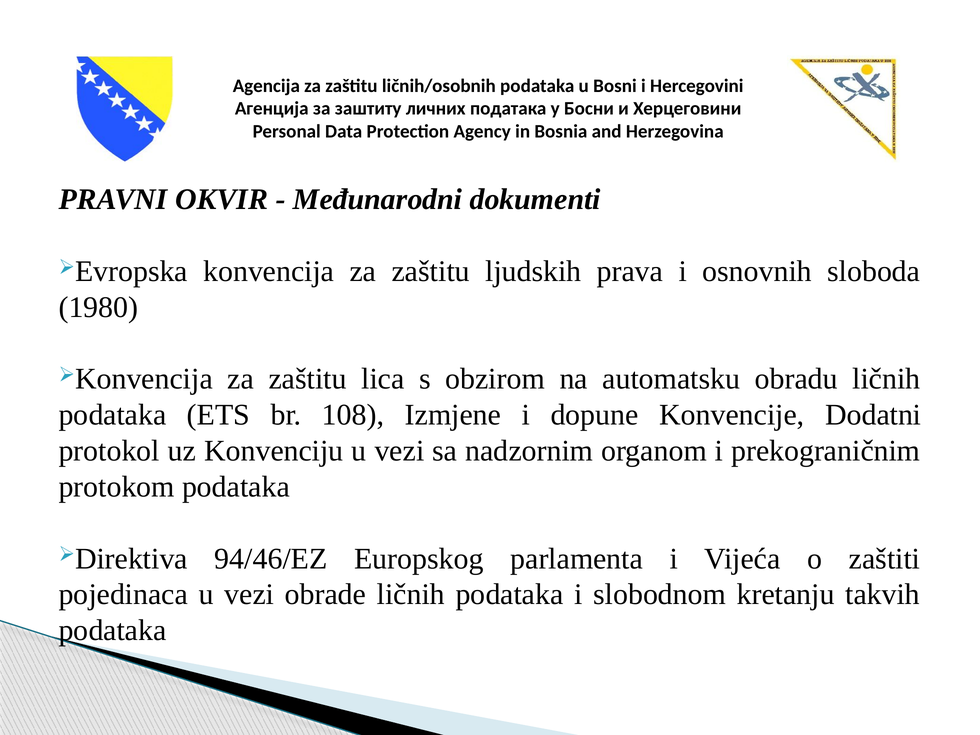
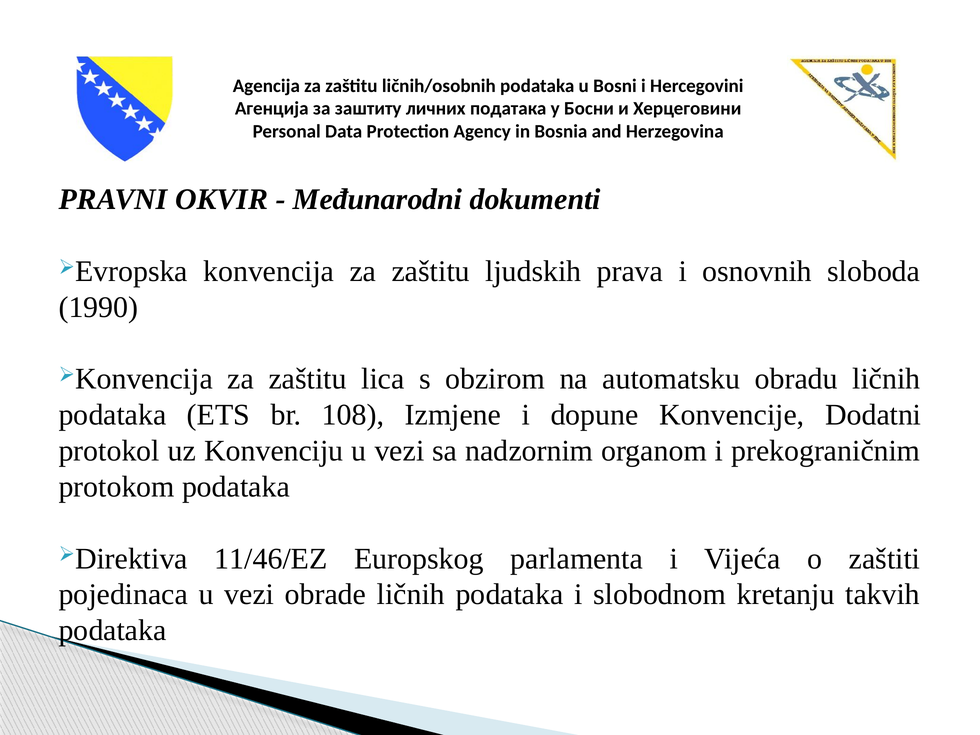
1980: 1980 -> 1990 (98, 307)
94/46/EZ: 94/46/EZ -> 11/46/EZ (271, 559)
